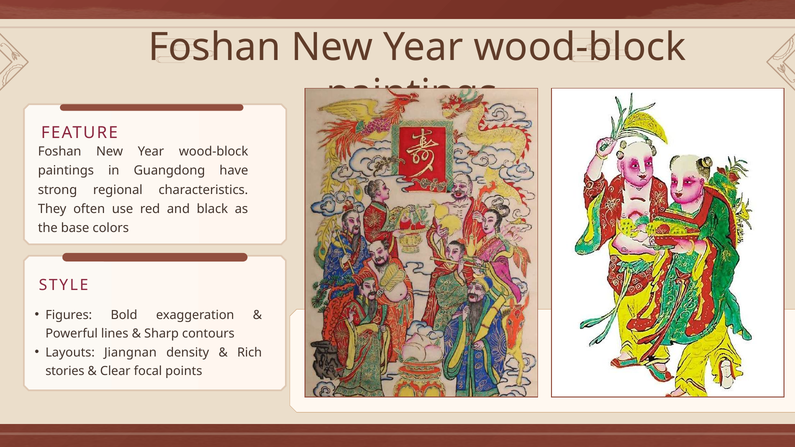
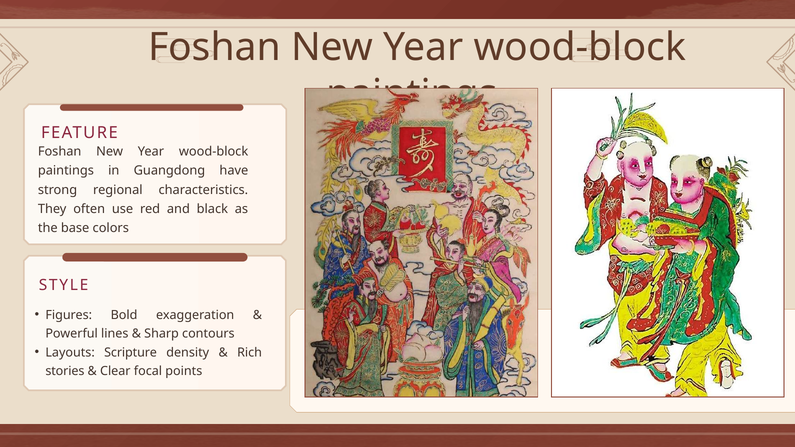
Jiangnan: Jiangnan -> Scripture (131, 353)
